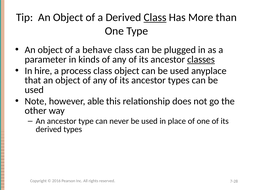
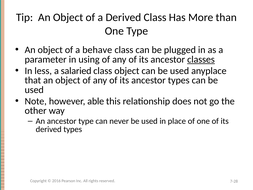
Class underline: present -> none (155, 17)
kinds: kinds -> using (89, 59)
hire: hire -> less (43, 71)
process: process -> salaried (76, 71)
